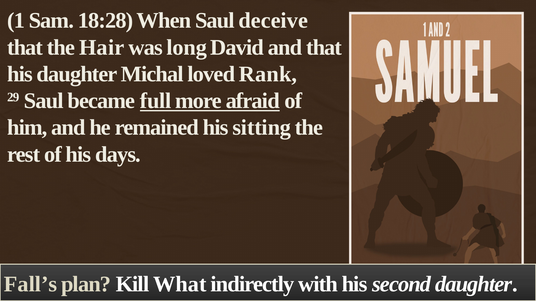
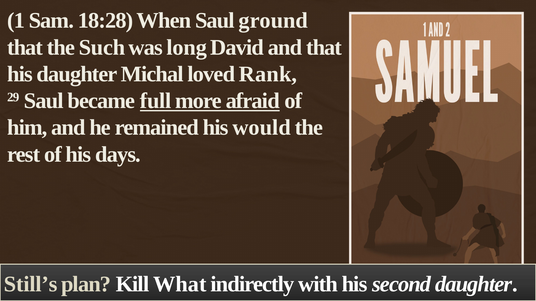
deceive: deceive -> ground (273, 21)
Hair: Hair -> Such (102, 47)
sitting: sitting -> would (262, 128)
Fall’s: Fall’s -> Still’s (31, 285)
